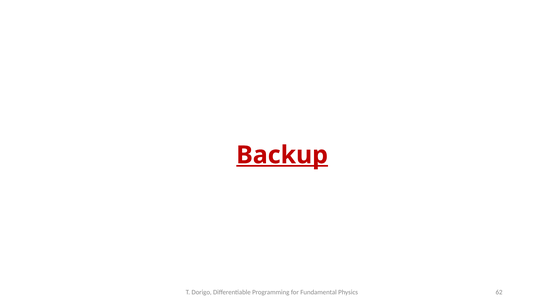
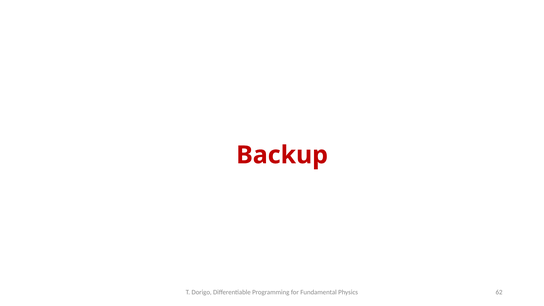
Backup underline: present -> none (282, 155)
